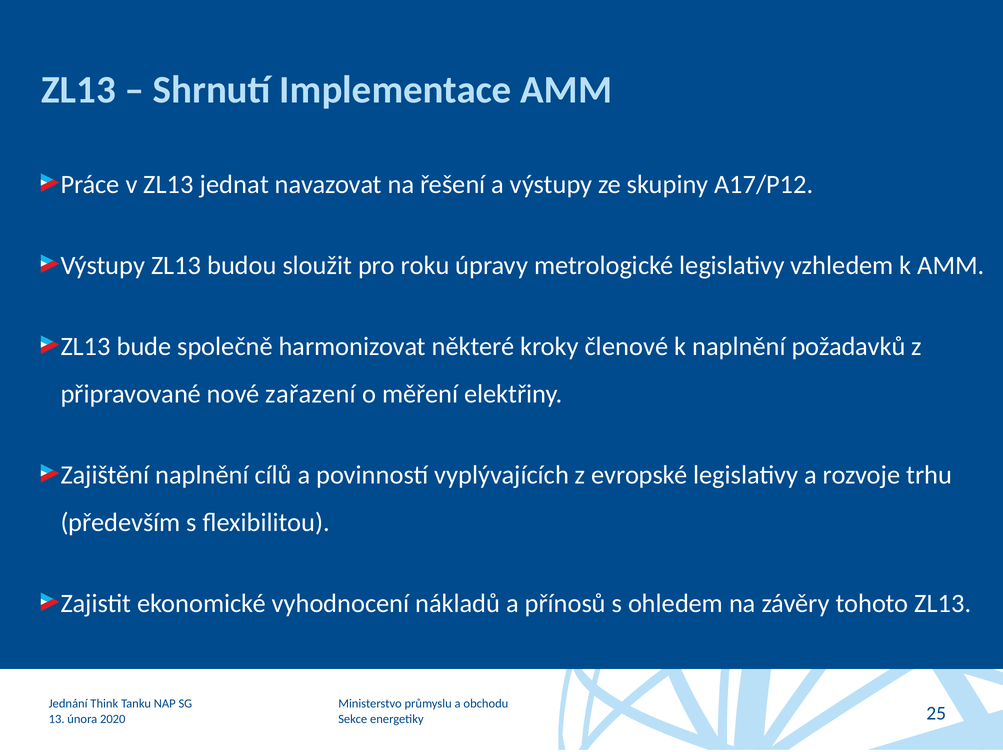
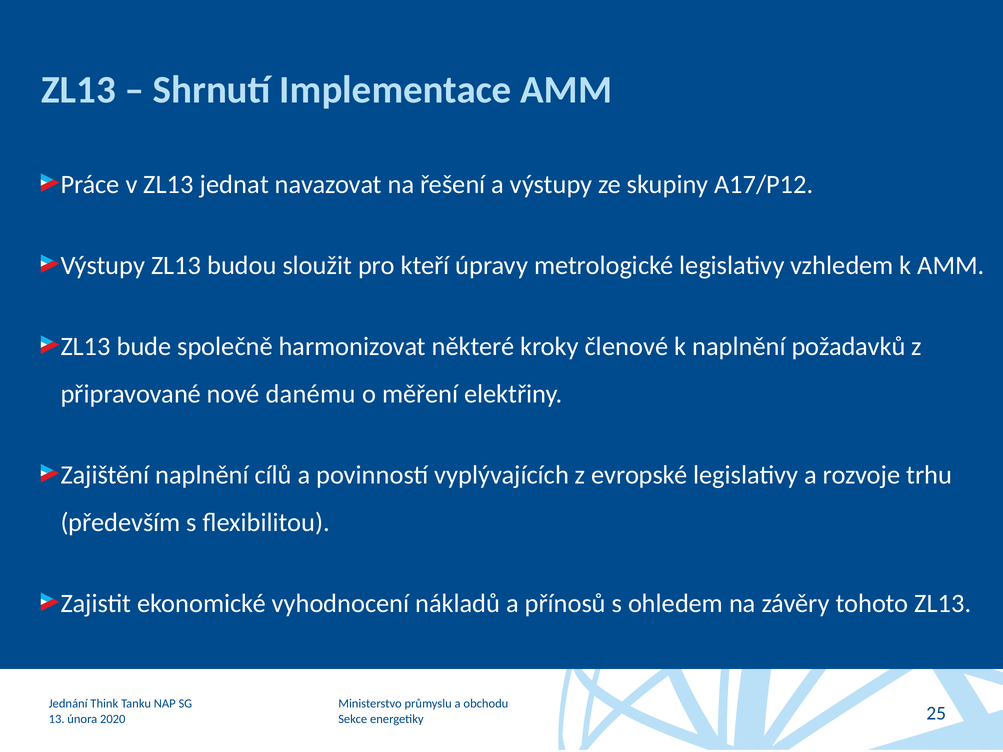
roku: roku -> kteří (425, 266)
zařazení: zařazení -> danému (311, 394)
